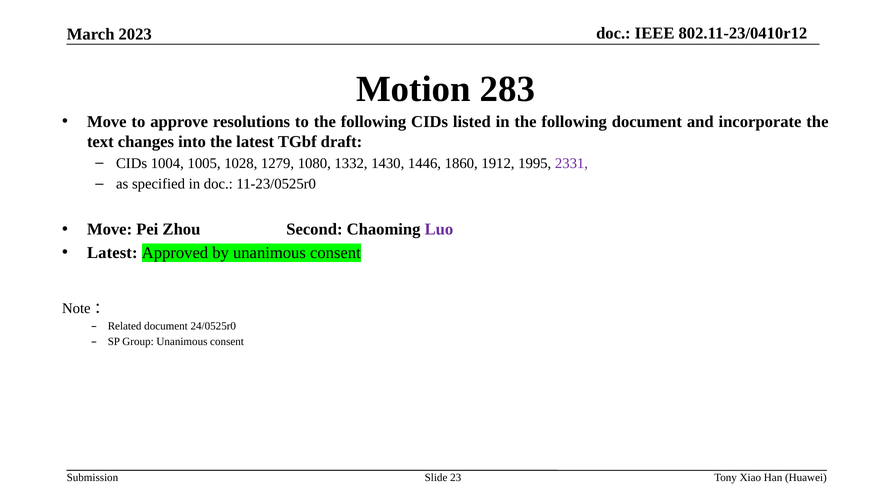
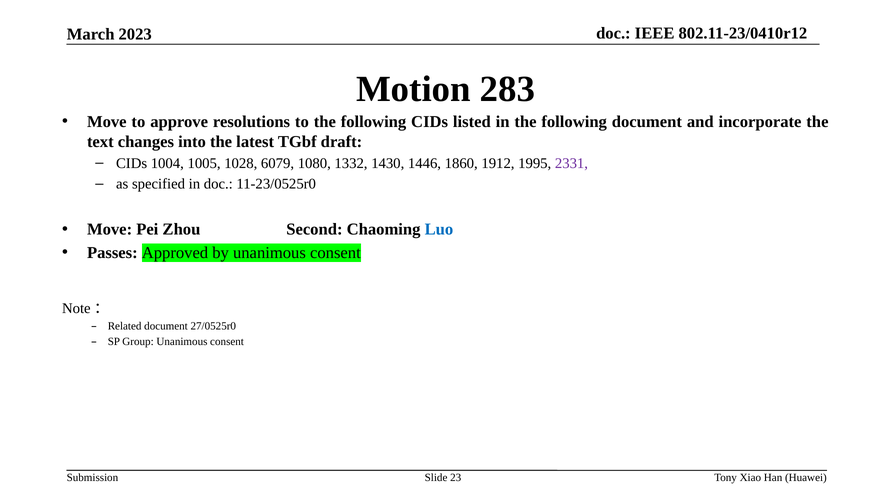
1279: 1279 -> 6079 (278, 163)
Luo colour: purple -> blue (439, 230)
Latest: Latest -> Passes (112, 253)
24/0525r0: 24/0525r0 -> 27/0525r0 (213, 326)
